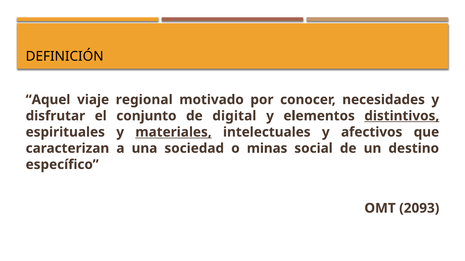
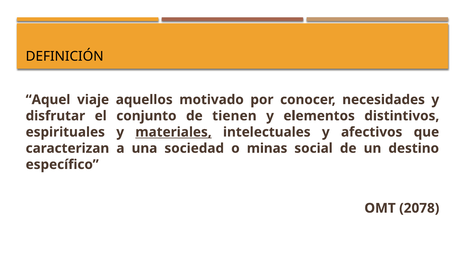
regional: regional -> aquellos (144, 100)
digital: digital -> tienen (234, 116)
distintivos underline: present -> none (402, 116)
2093: 2093 -> 2078 (419, 209)
